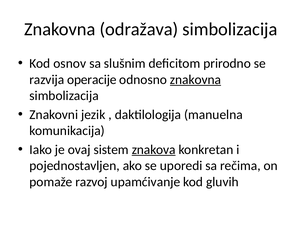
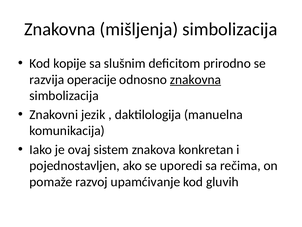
odražava: odražava -> mišljenja (139, 29)
osnov: osnov -> kopije (70, 63)
znakova underline: present -> none (154, 149)
